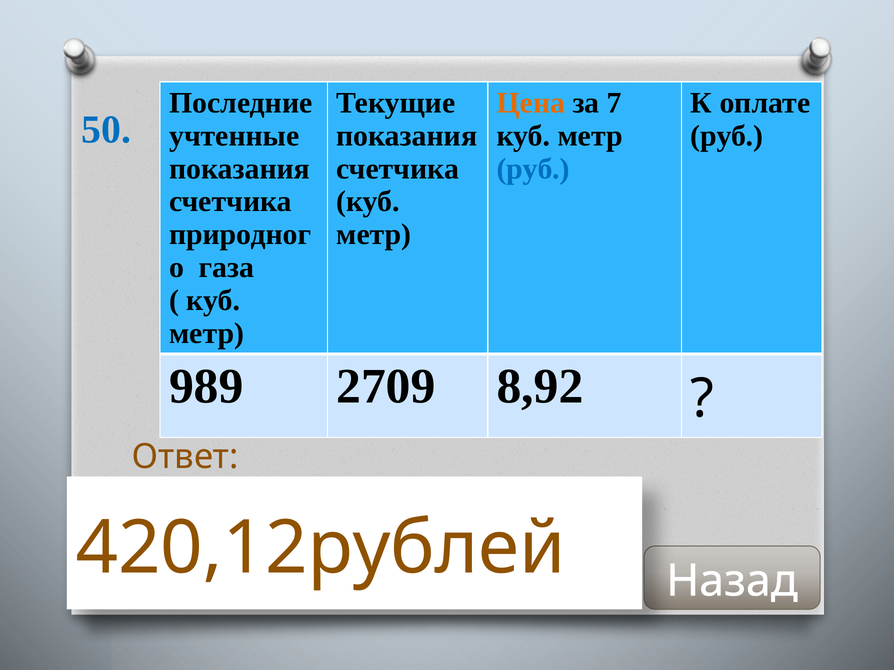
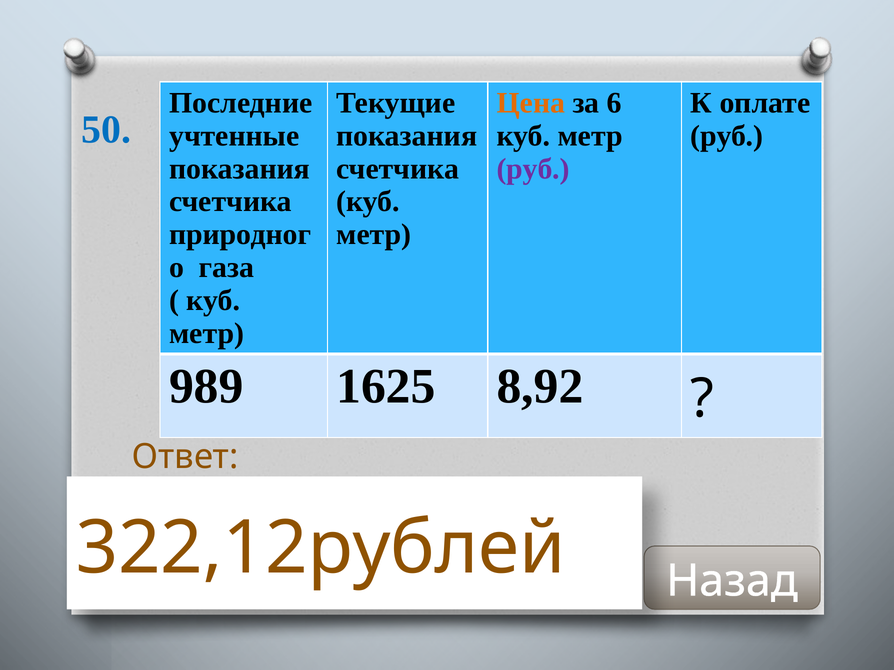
7: 7 -> 6 (614, 103)
руб colour: blue -> purple (533, 169)
2709: 2709 -> 1625 (386, 387)
420,12рублей: 420,12рублей -> 322,12рублей (320, 549)
